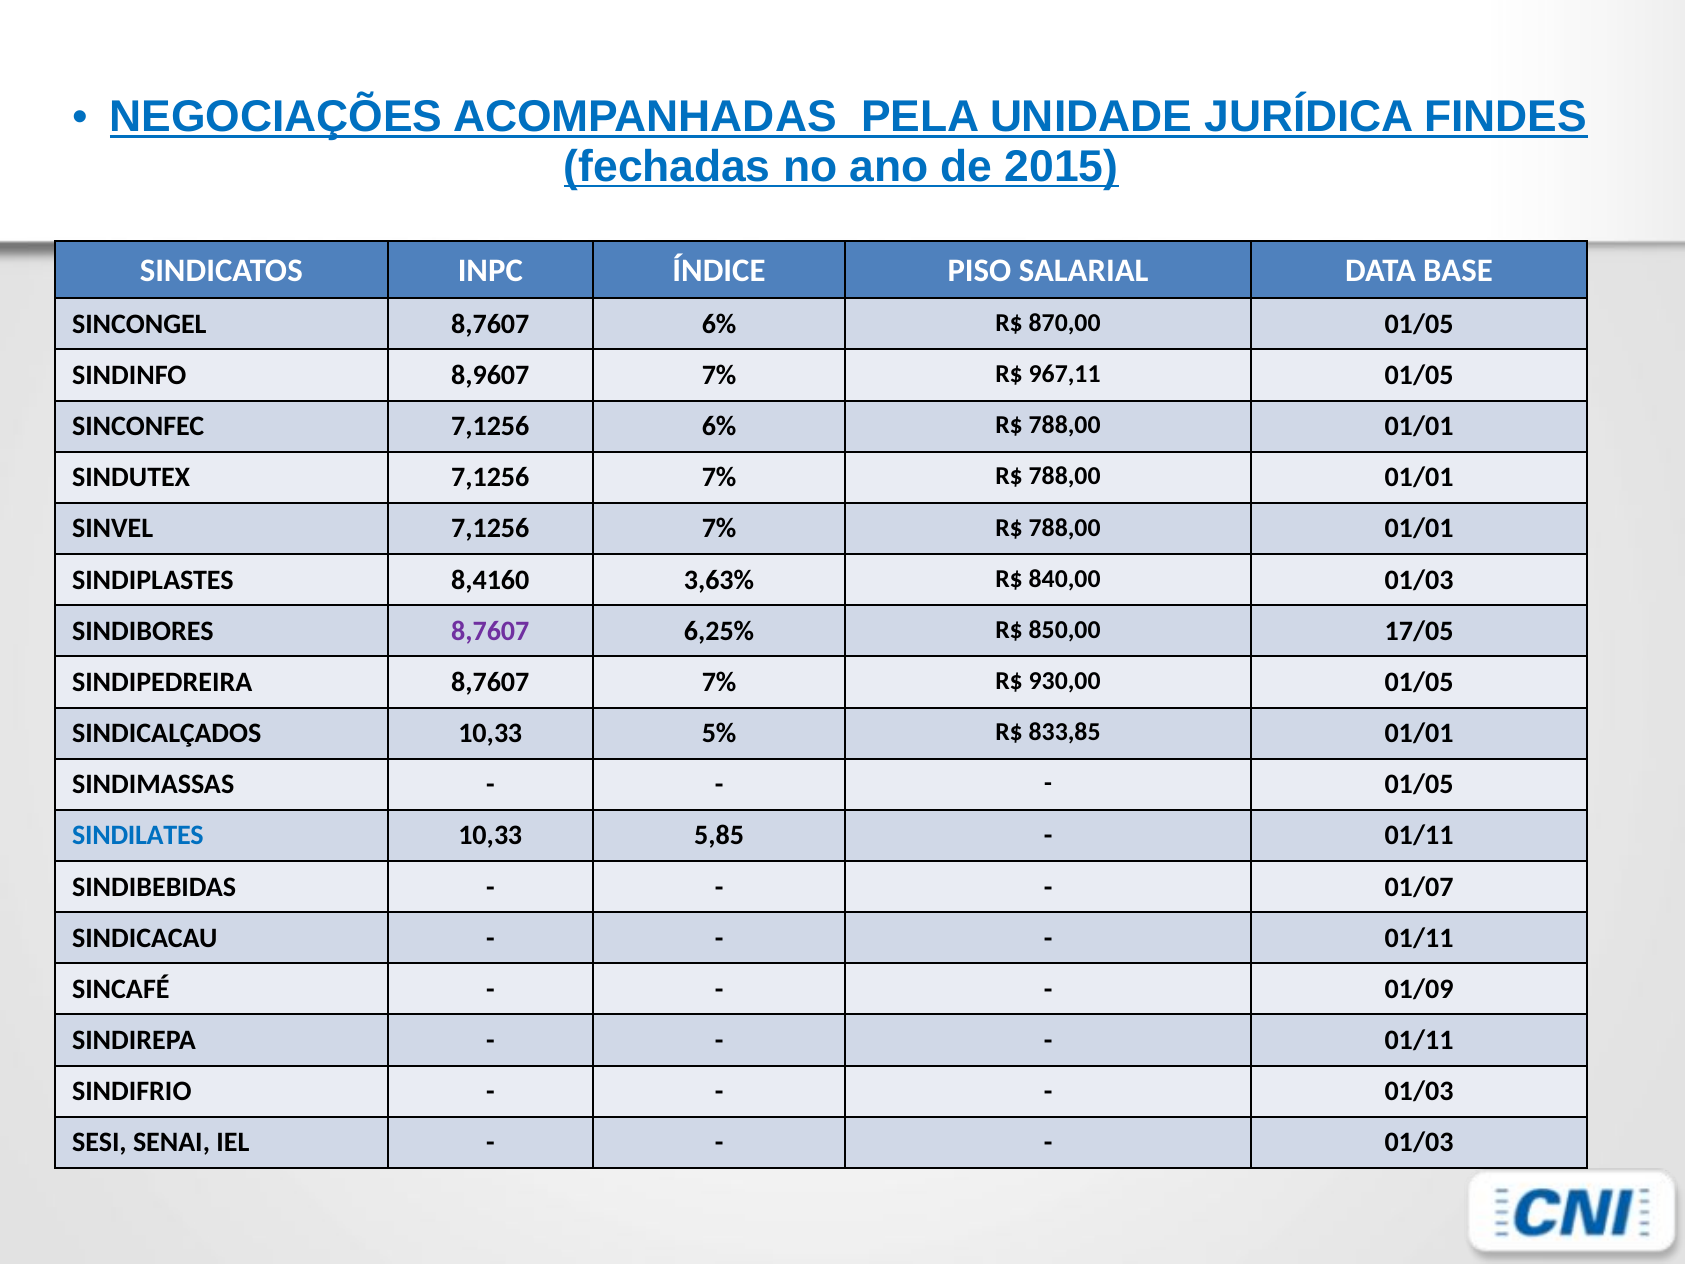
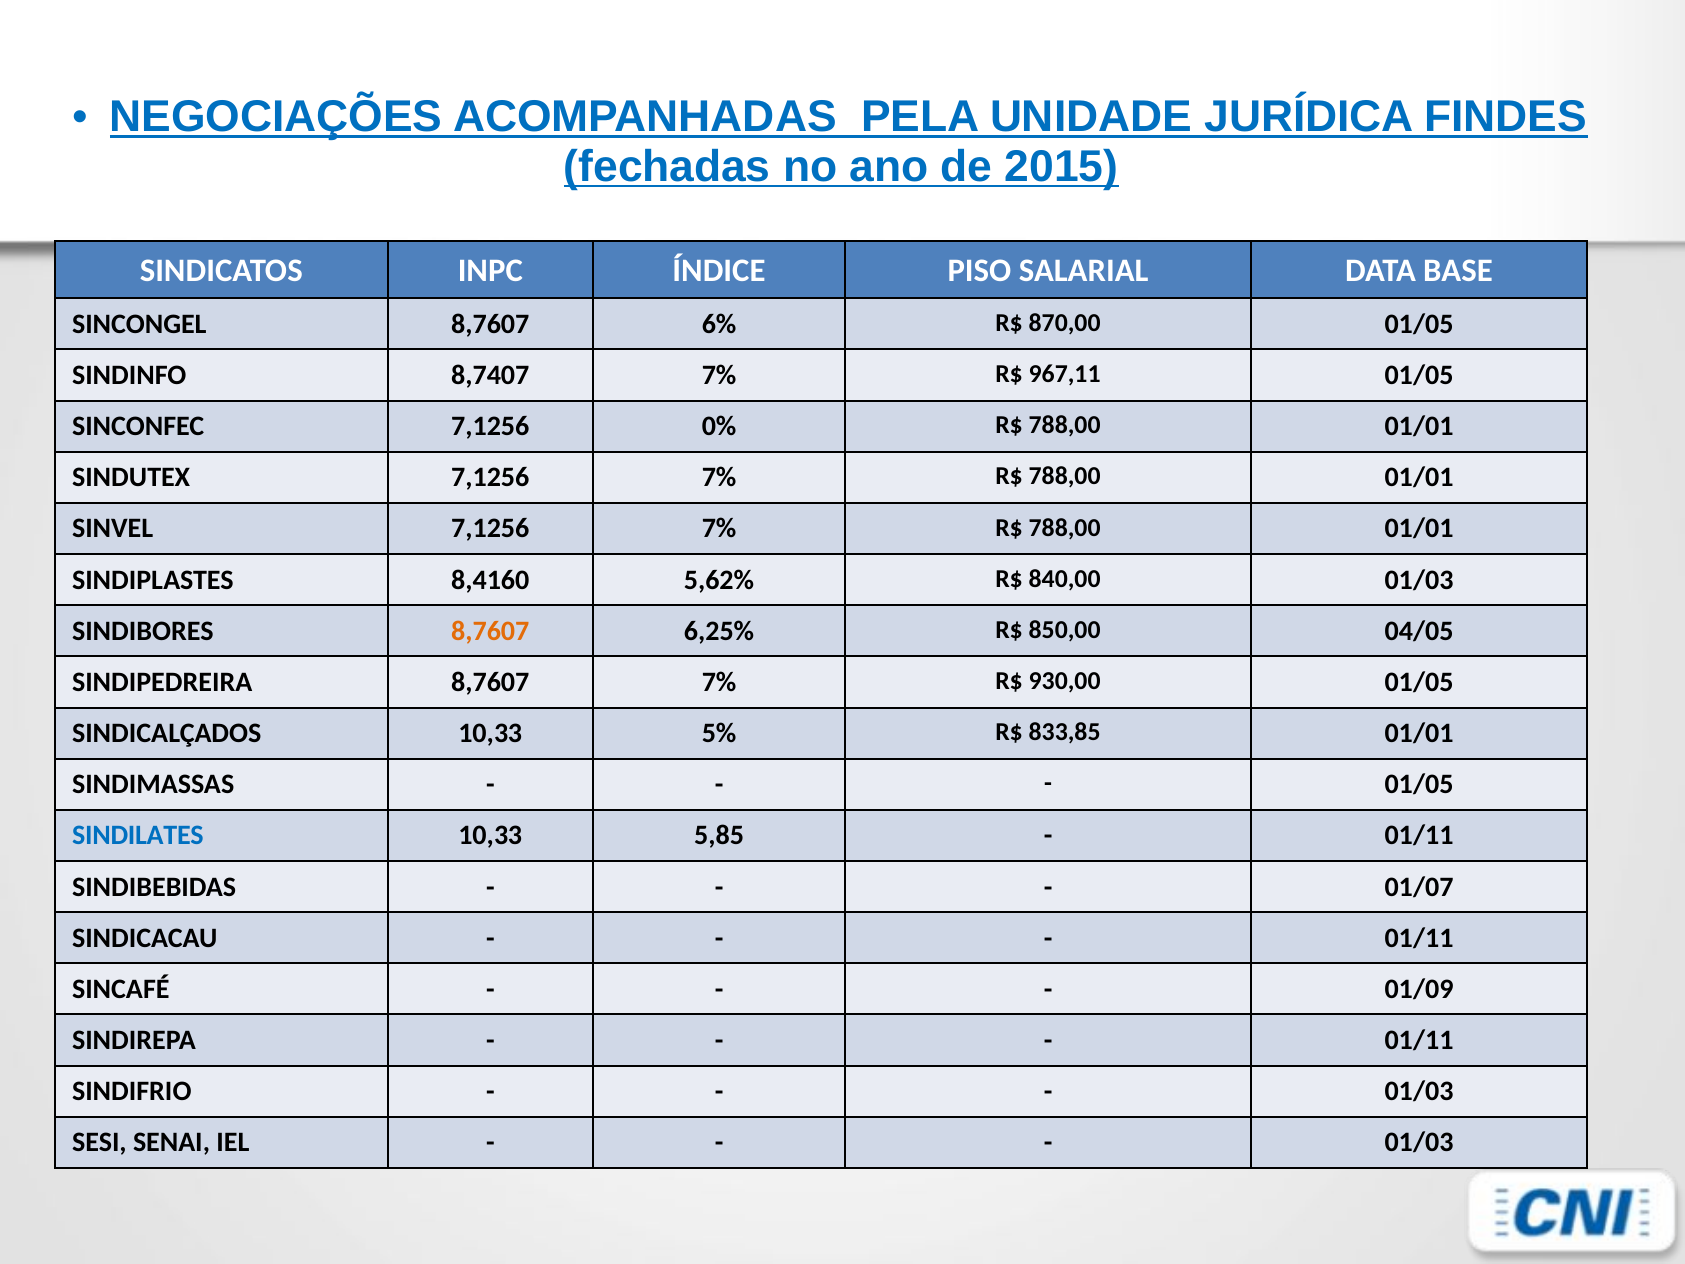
8,9607: 8,9607 -> 8,7407 (490, 375)
7,1256 6%: 6% -> 0% (719, 426)
3,63%: 3,63% -> 5,62% (719, 580)
8,7607 colour: purple -> orange (490, 631)
17/05: 17/05 -> 04/05 (1419, 631)
